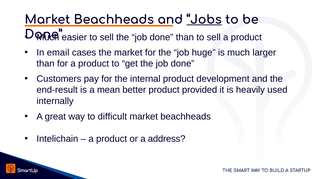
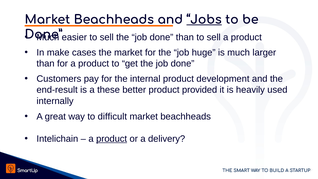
email: email -> make (58, 52)
mean: mean -> these (109, 90)
product underline: none -> present (112, 139)
address: address -> delivery (167, 139)
